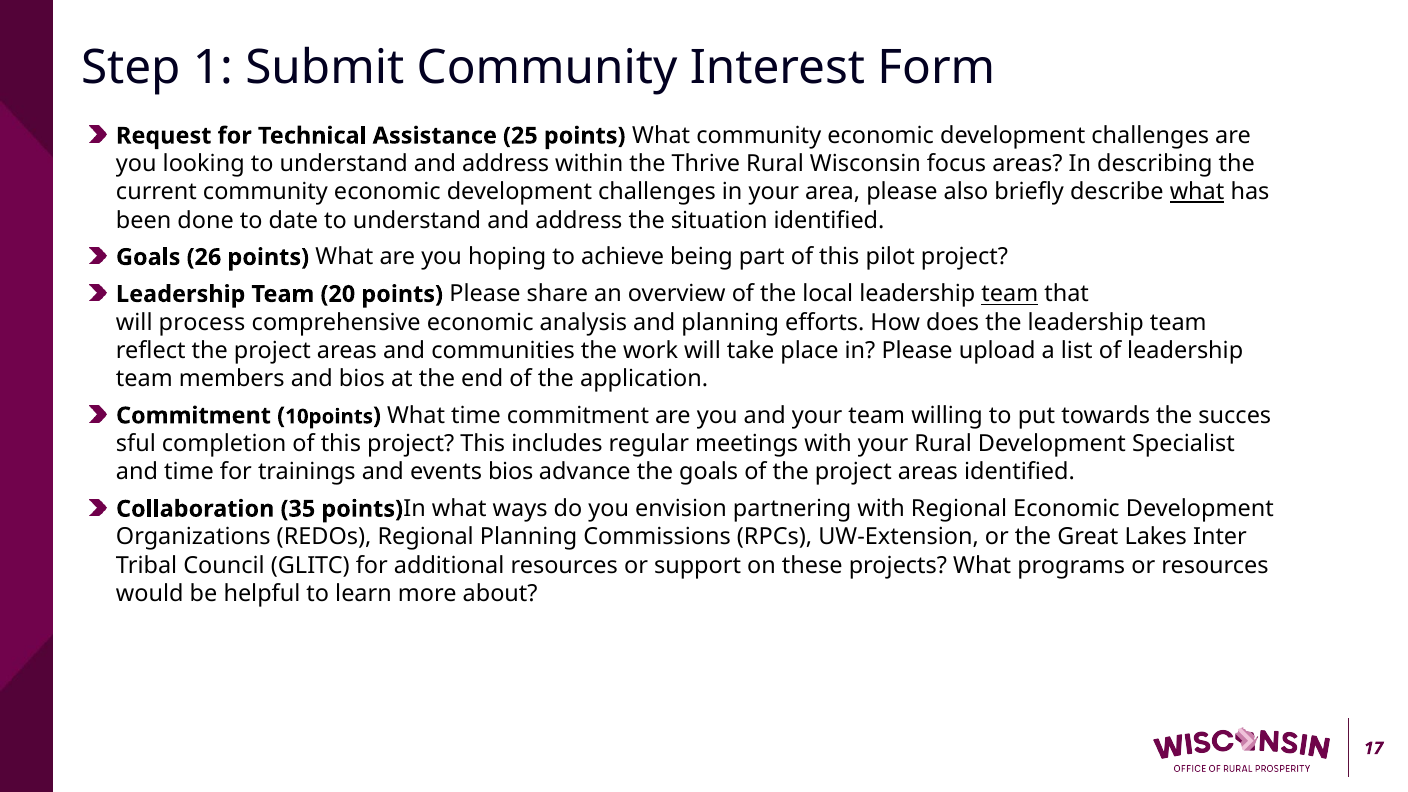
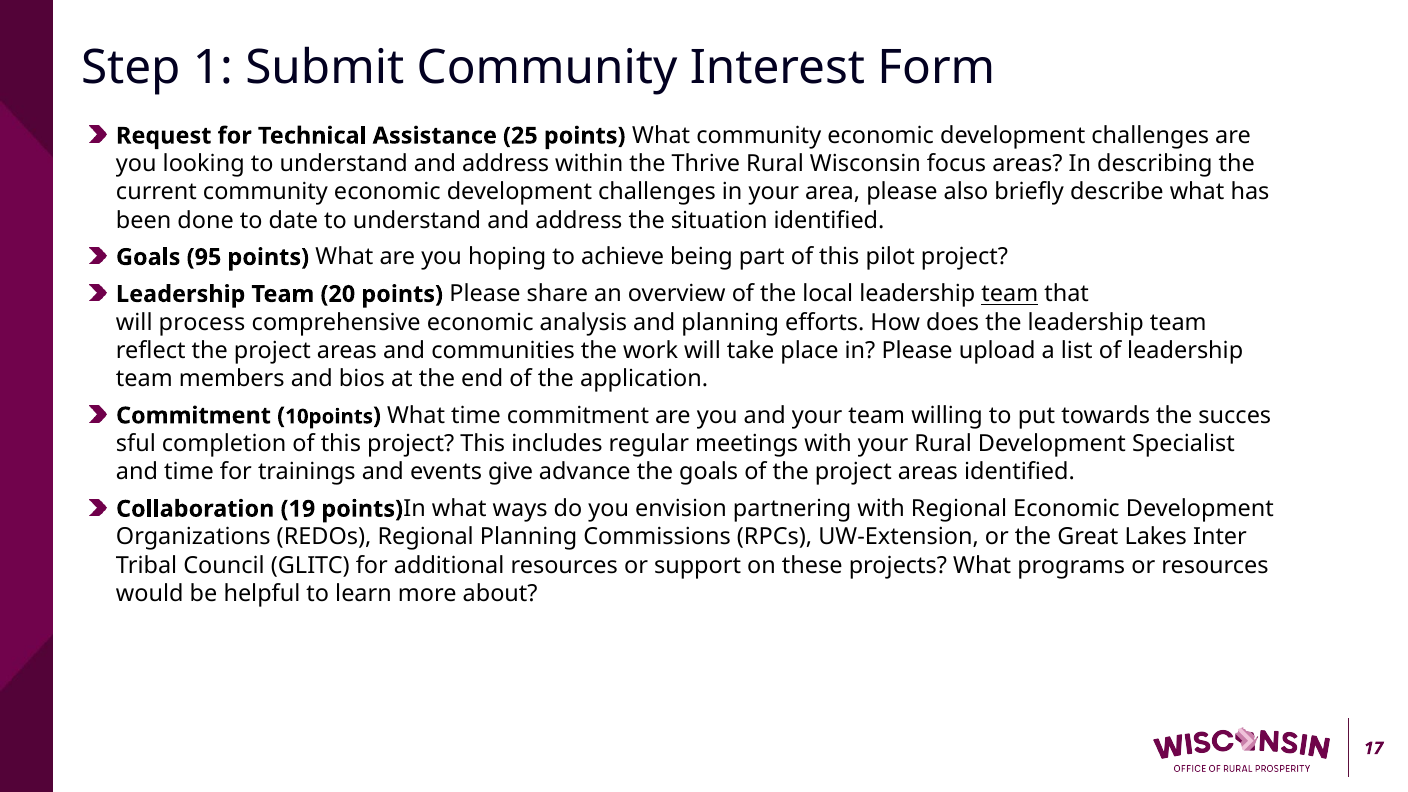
what underline: present -> none (1197, 192)
26: 26 -> 95 (204, 257)
events bios: bios -> give (511, 472)
35: 35 -> 19 (298, 509)
